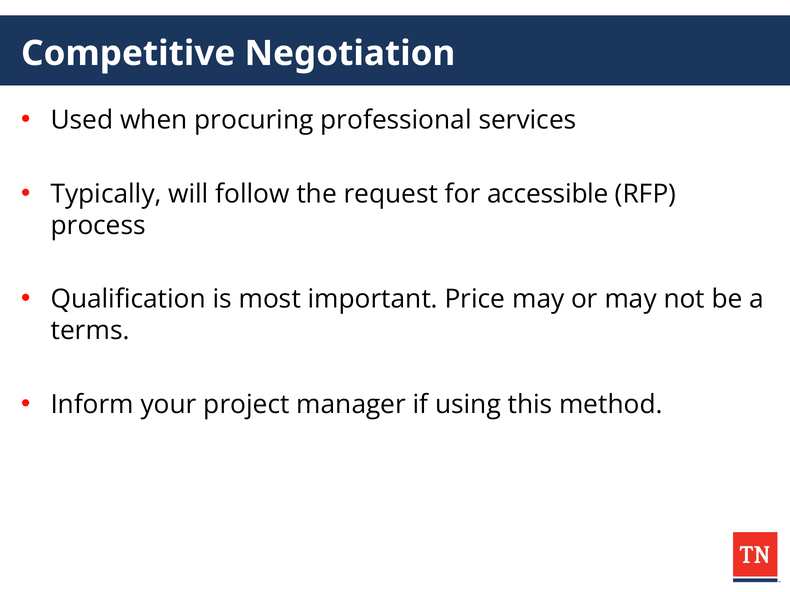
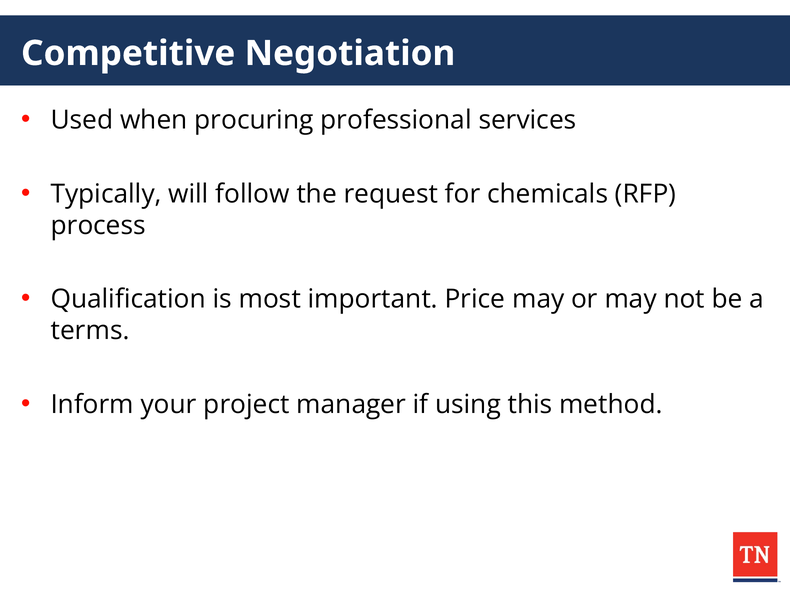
accessible: accessible -> chemicals (548, 194)
